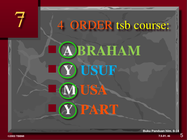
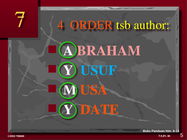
course: course -> author (152, 25)
BRAHAM colour: light green -> pink (109, 51)
PART: PART -> DATE (100, 110)
